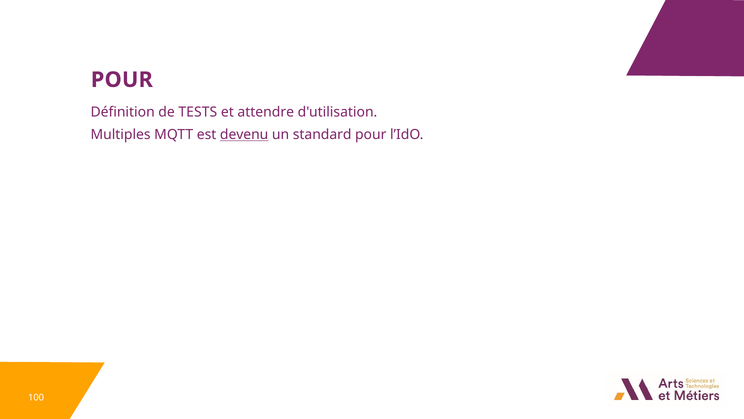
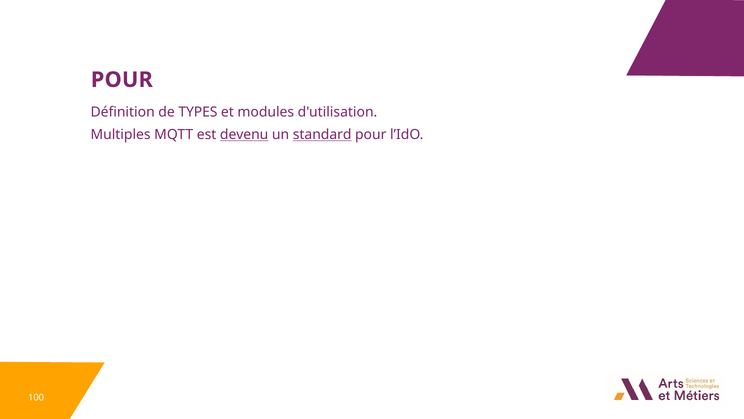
TESTS: TESTS -> TYPES (198, 112)
attendre: attendre -> modules (266, 112)
standard underline: none -> present (322, 135)
